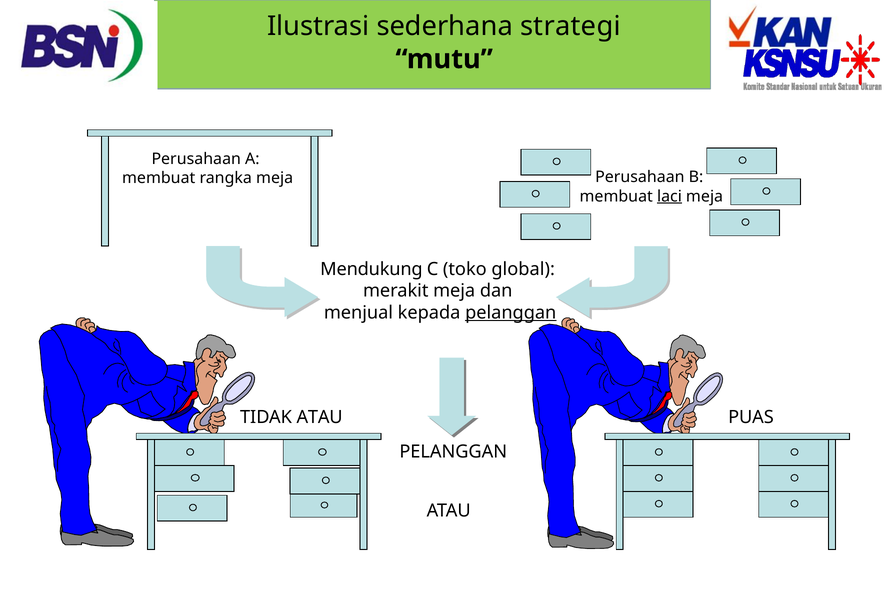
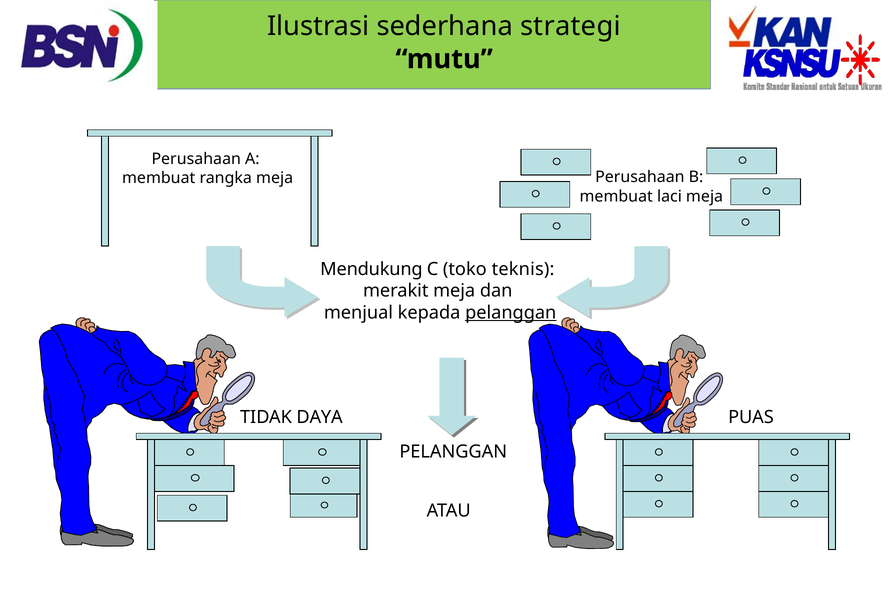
laci underline: present -> none (669, 196)
global: global -> teknis (523, 269)
TIDAK ATAU: ATAU -> DAYA (320, 417)
